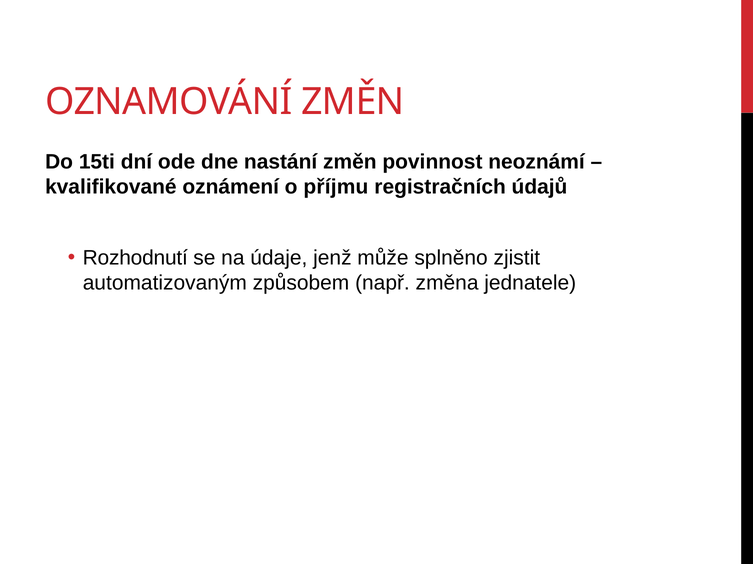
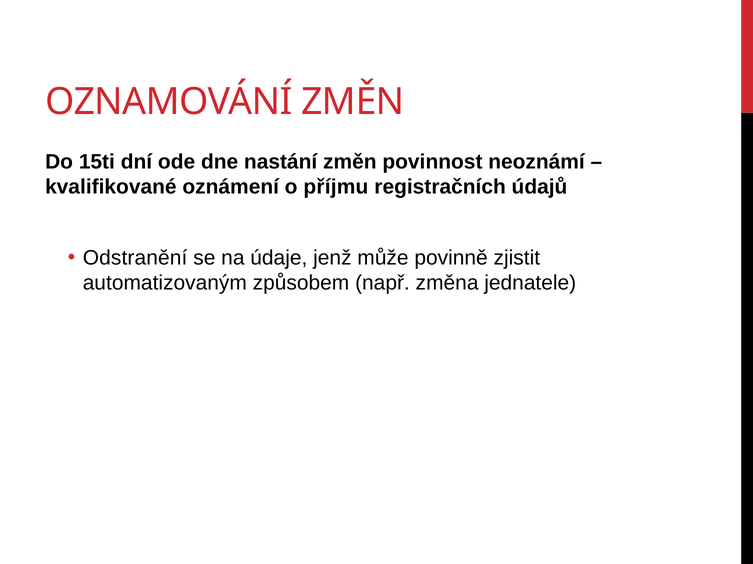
Rozhodnutí: Rozhodnutí -> Odstranění (135, 258)
splněno: splněno -> povinně (451, 258)
